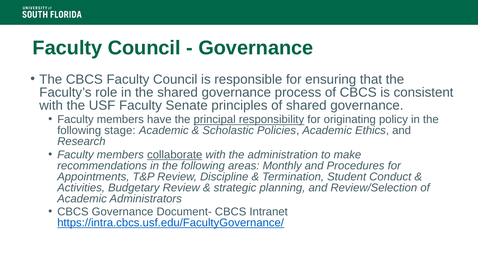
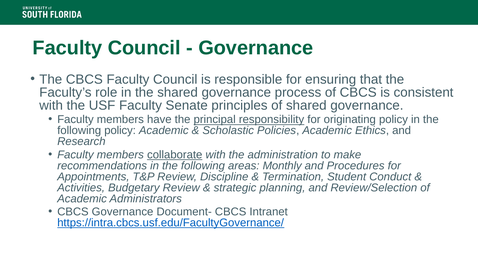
following stage: stage -> policy (120, 130)
